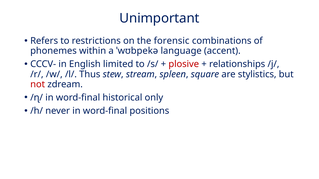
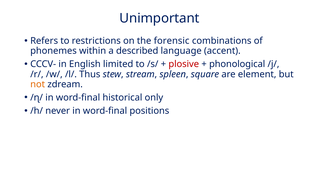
ˈwʊbpekə: ˈwʊbpekə -> described (137, 51)
relationships: relationships -> phonological (237, 64)
stylistics: stylistics -> element (257, 74)
not colour: red -> orange (38, 84)
